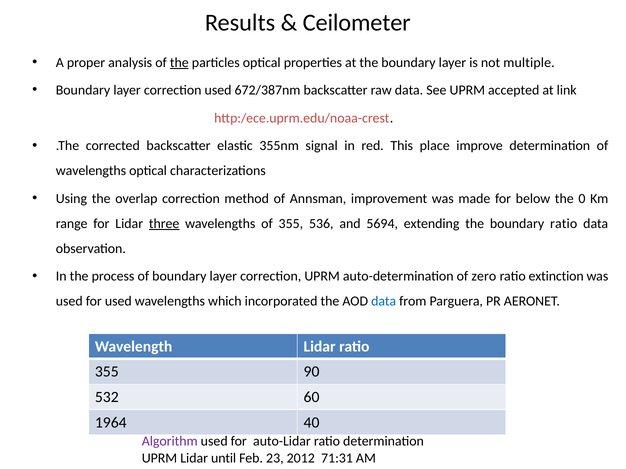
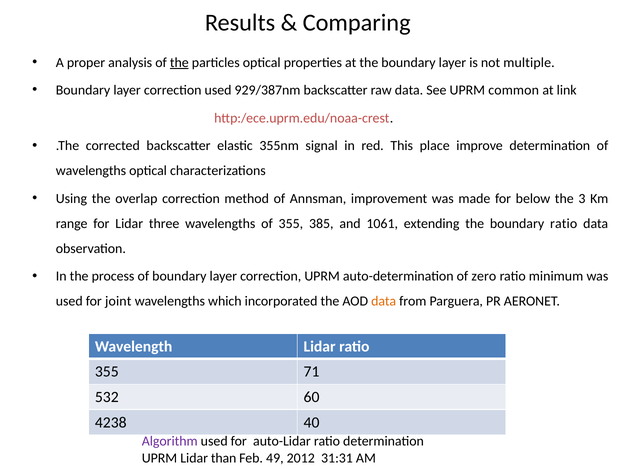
Ceilometer: Ceilometer -> Comparing (357, 23)
672/387nm: 672/387nm -> 929/387nm (268, 90)
accepted: accepted -> common (514, 90)
0: 0 -> 3 (582, 199)
three underline: present -> none (164, 224)
536: 536 -> 385 (321, 224)
5694: 5694 -> 1061 (382, 224)
extinction: extinction -> minimum (556, 277)
for used: used -> joint (118, 302)
data colour: blue -> orange (384, 302)
90: 90 -> 71 (312, 372)
1964: 1964 -> 4238 (111, 423)
until: until -> than (224, 459)
23: 23 -> 49 (275, 459)
71:31: 71:31 -> 31:31 (337, 459)
